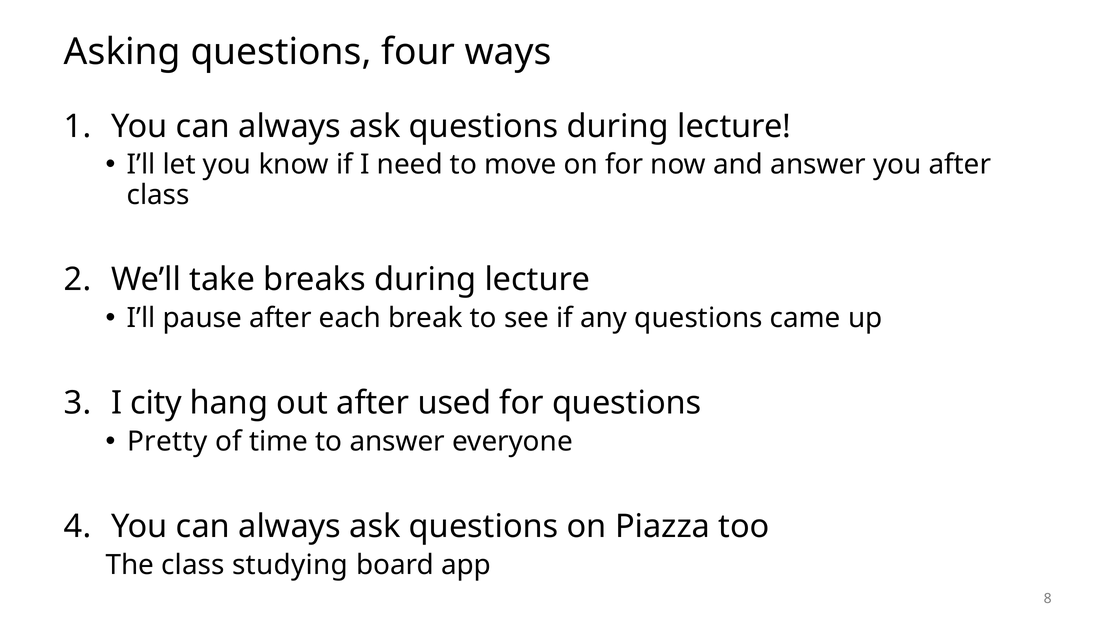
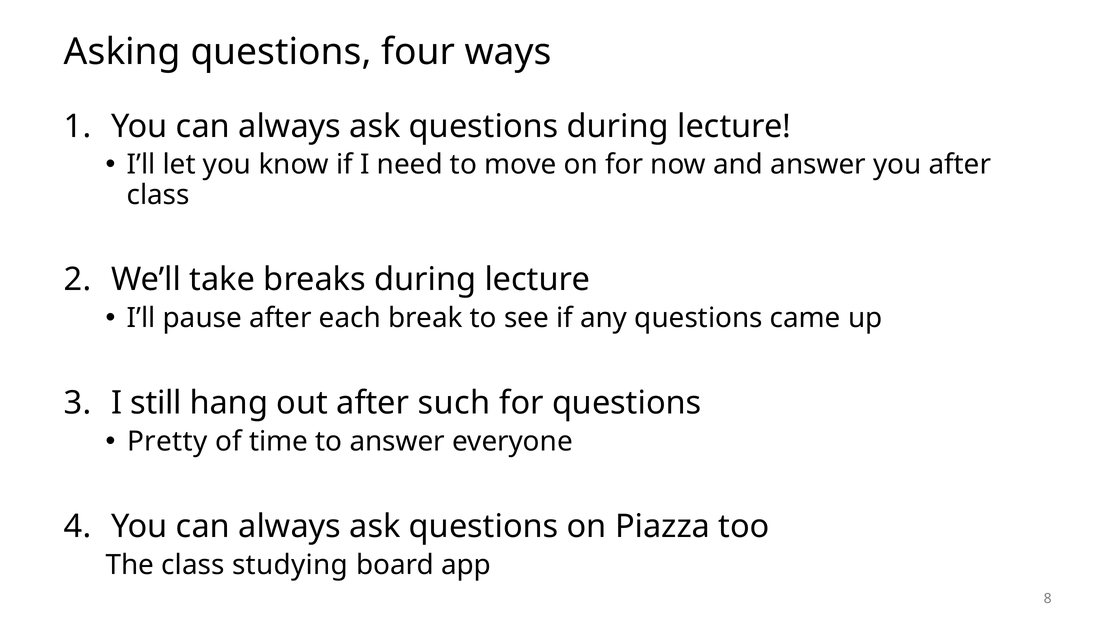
city: city -> still (156, 403)
used: used -> such (454, 403)
